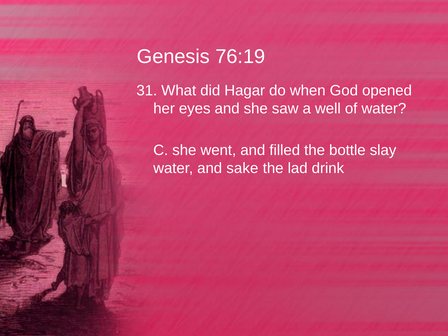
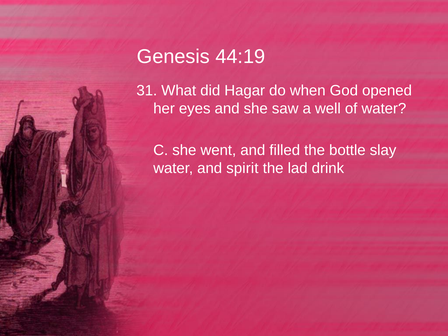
76:19: 76:19 -> 44:19 (240, 57)
sake: sake -> spirit (242, 168)
